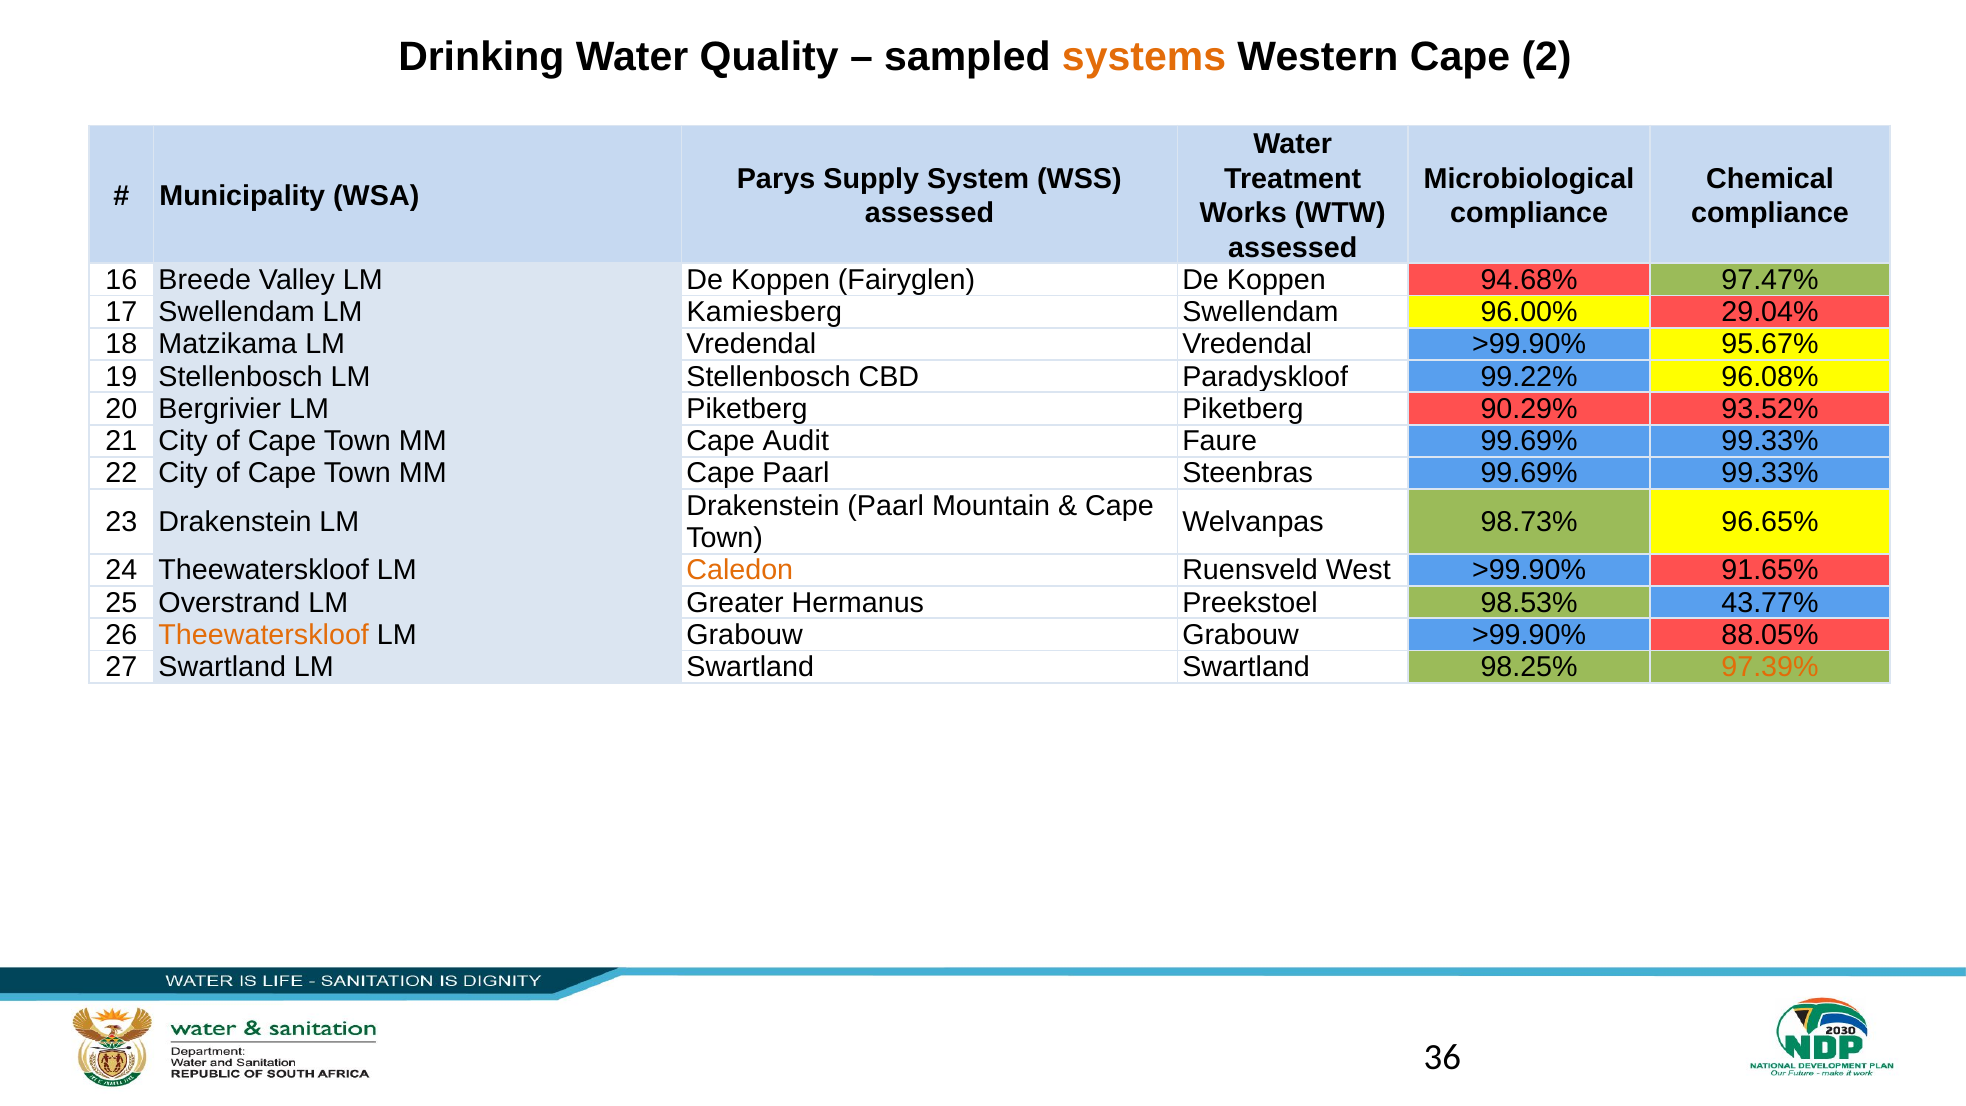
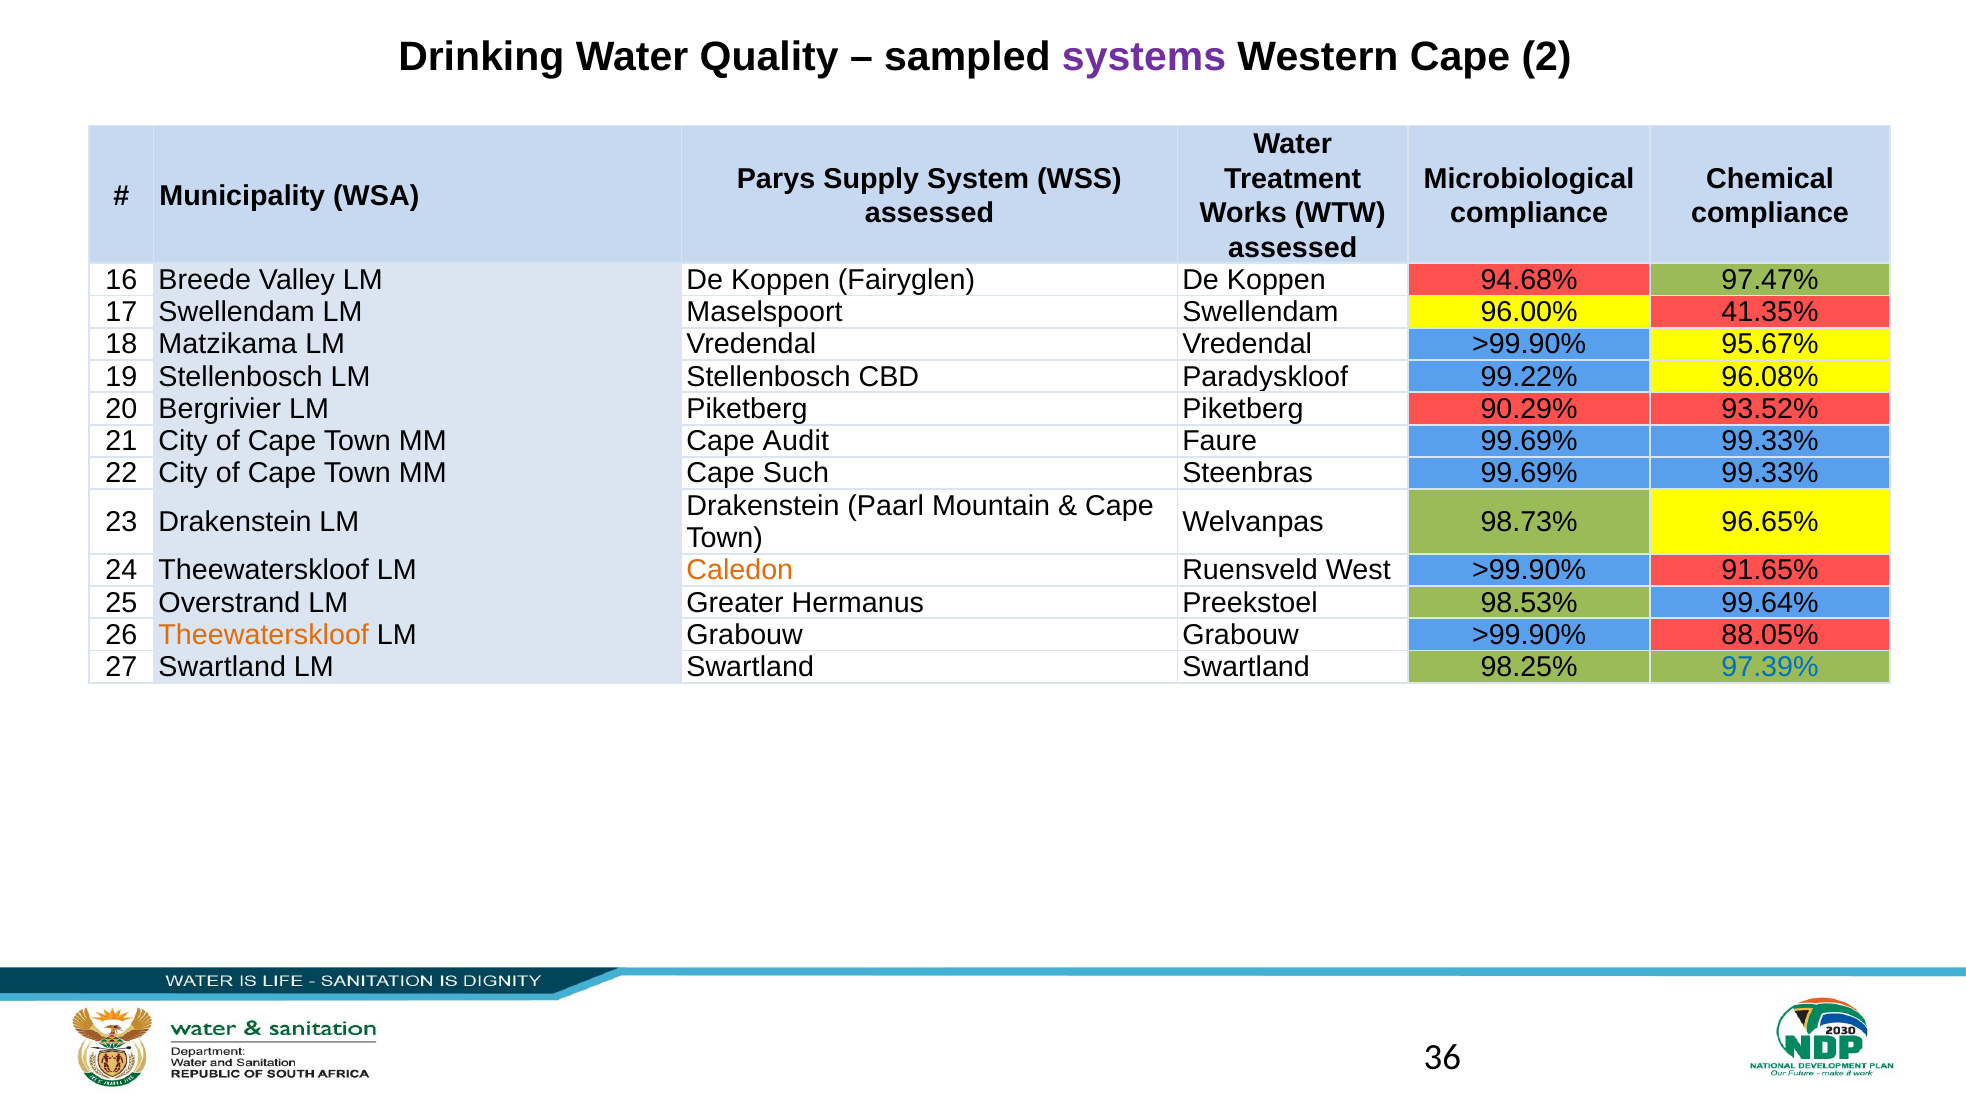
systems colour: orange -> purple (1144, 57)
Kamiesberg: Kamiesberg -> Maselspoort (764, 312)
29.04%: 29.04% -> 41.35% (1770, 312)
Cape Paarl: Paarl -> Such (796, 473)
43.77%: 43.77% -> 99.64% (1770, 603)
97.39% colour: orange -> blue (1770, 667)
